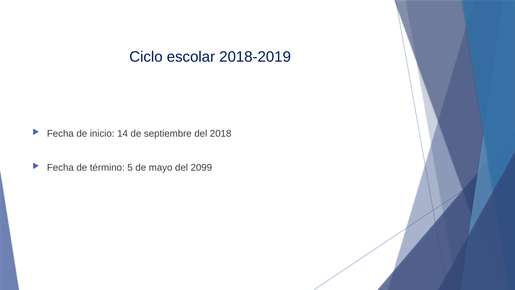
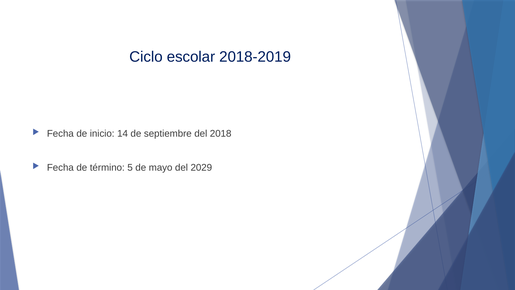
2099: 2099 -> 2029 (201, 167)
